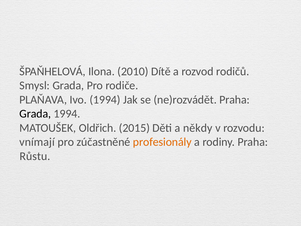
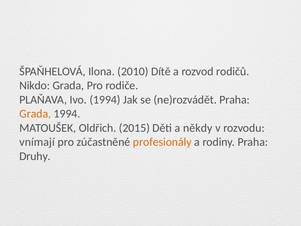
Smysl: Smysl -> Nikdo (35, 85)
Grada colour: black -> orange (35, 114)
Růstu: Růstu -> Druhy (35, 156)
